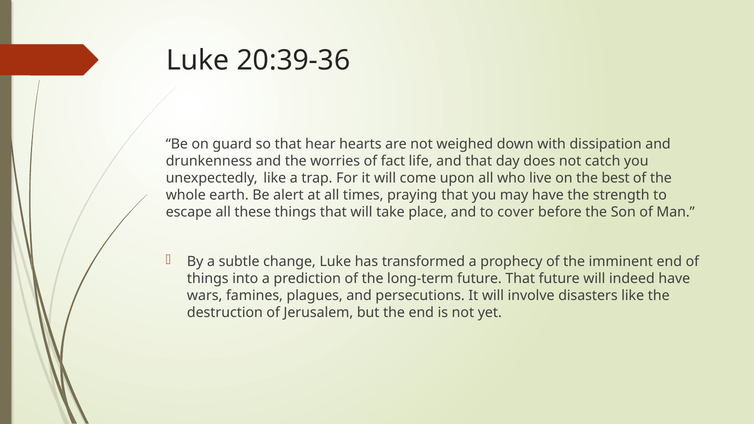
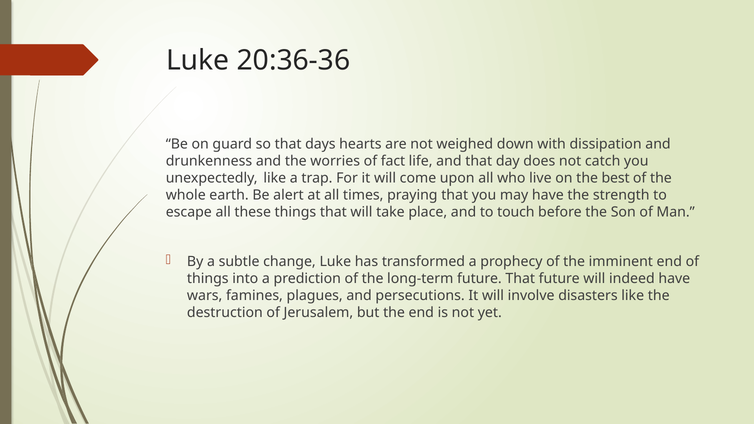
20:39-36: 20:39-36 -> 20:36-36 (293, 60)
hear: hear -> days (320, 144)
cover: cover -> touch (516, 212)
